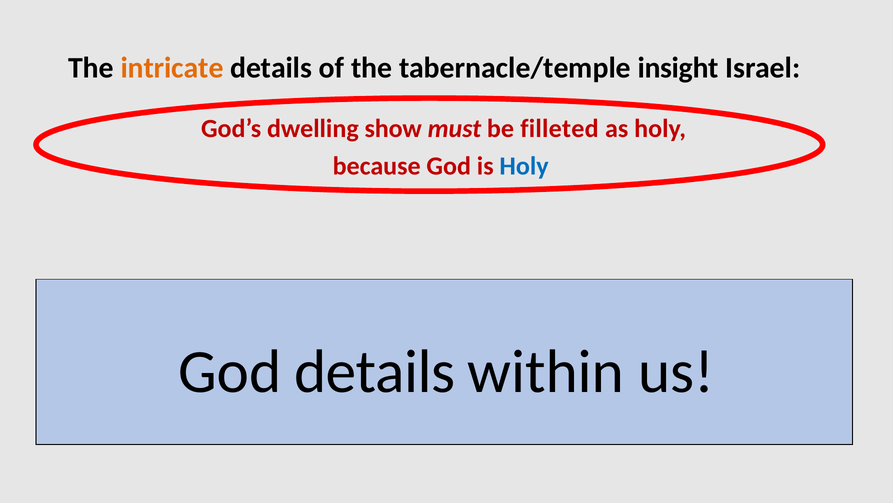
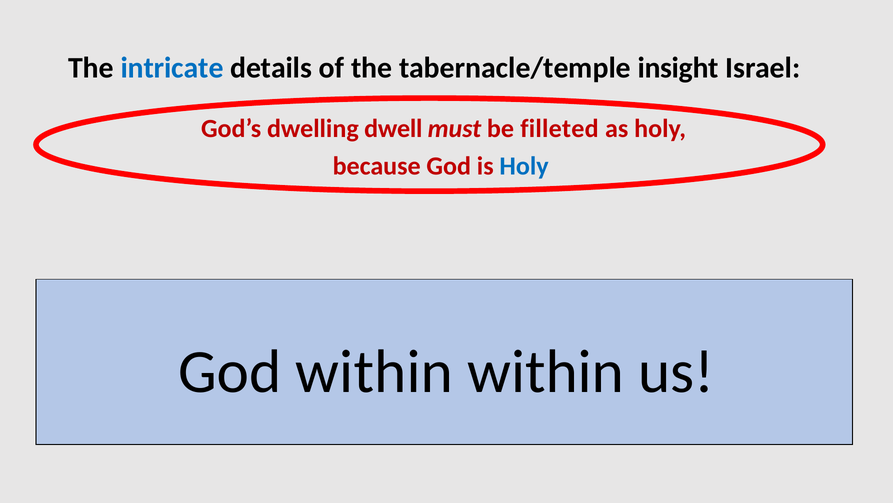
intricate colour: orange -> blue (172, 68)
show: show -> dwell (393, 129)
God details: details -> within (374, 372)
